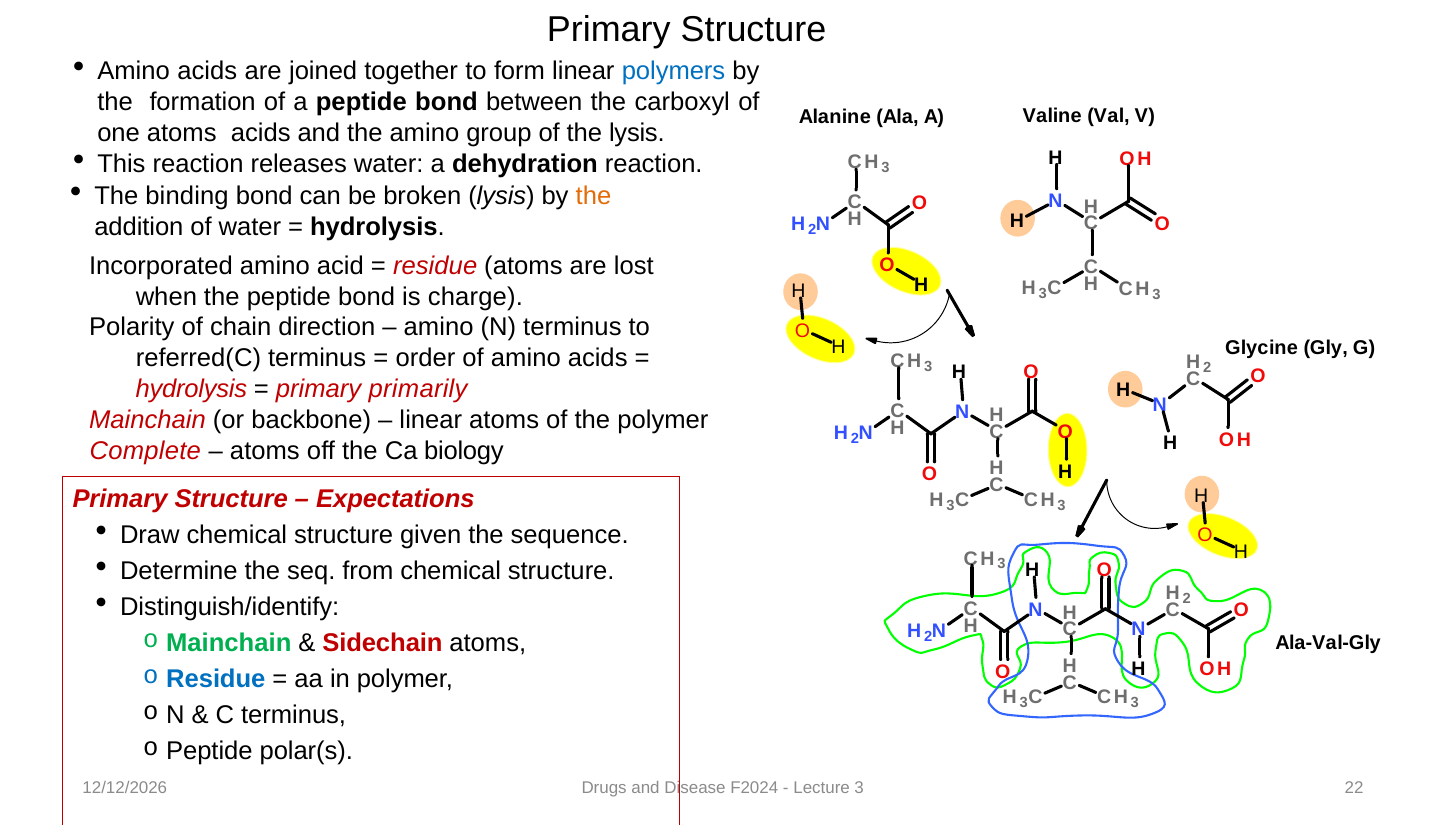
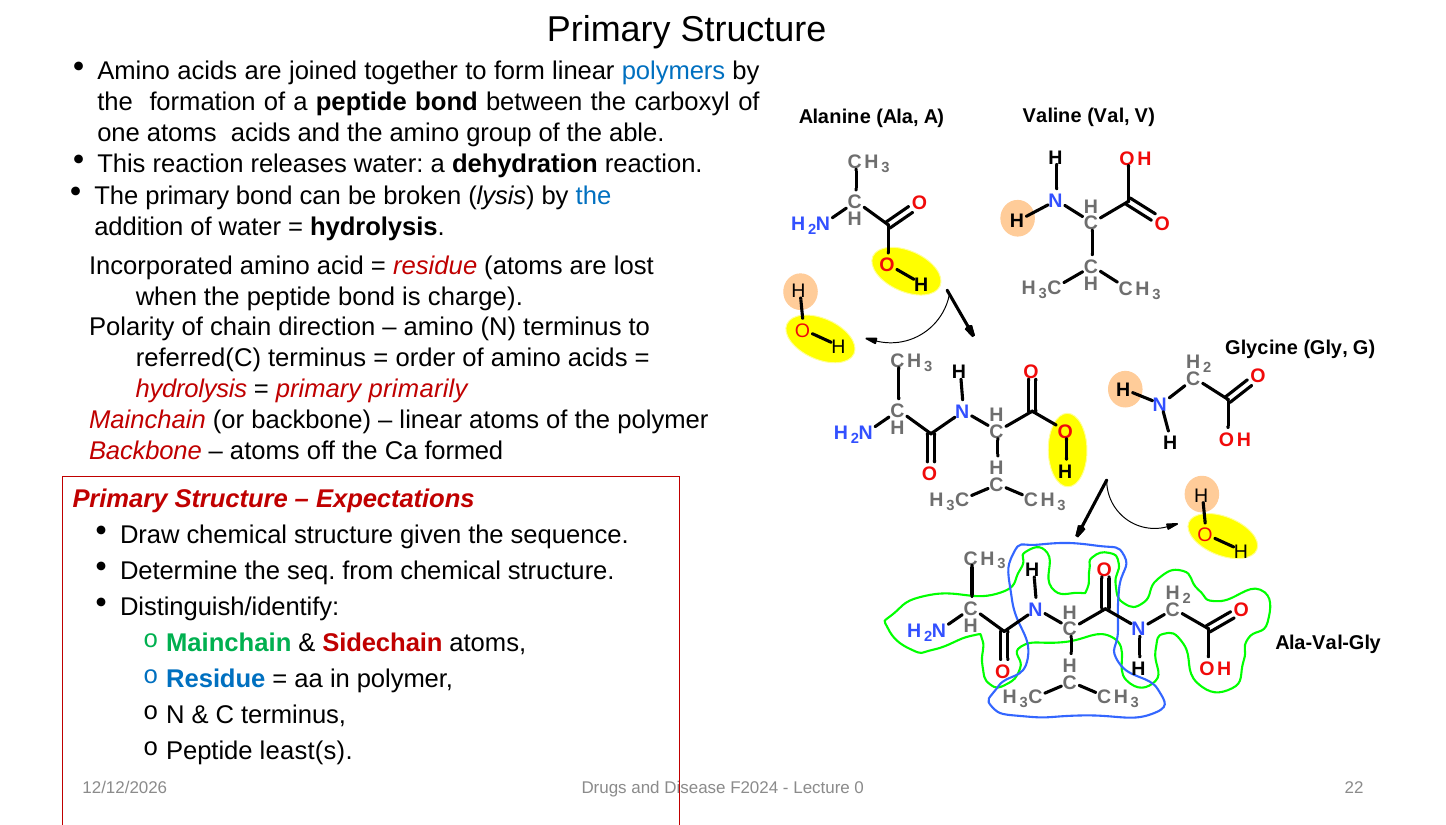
the lysis: lysis -> able (637, 133)
The binding: binding -> primary (187, 196)
the colour: orange -> blue (594, 196)
Complete: Complete -> Backbone (145, 451)
biology: biology -> formed (464, 451)
polar(s: polar(s -> least(s (306, 751)
Lecture 3: 3 -> 0 (859, 788)
